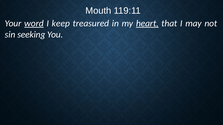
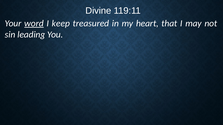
Mouth: Mouth -> Divine (98, 11)
heart underline: present -> none (147, 23)
seeking: seeking -> leading (31, 35)
